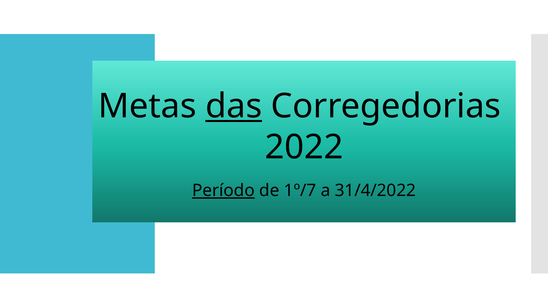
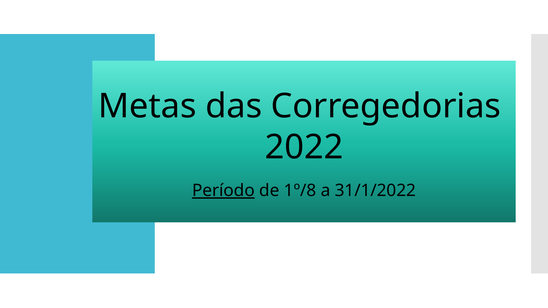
das underline: present -> none (234, 106)
1º/7: 1º/7 -> 1º/8 (300, 191)
31/4/2022: 31/4/2022 -> 31/1/2022 (375, 191)
